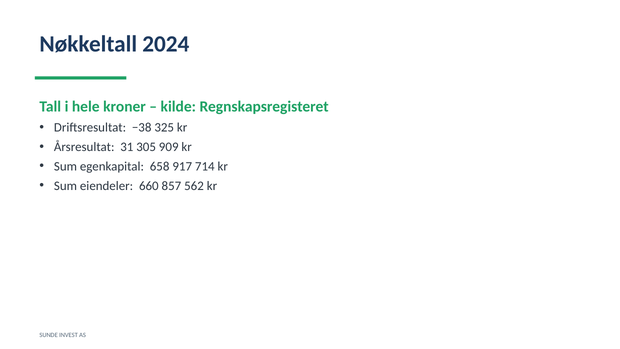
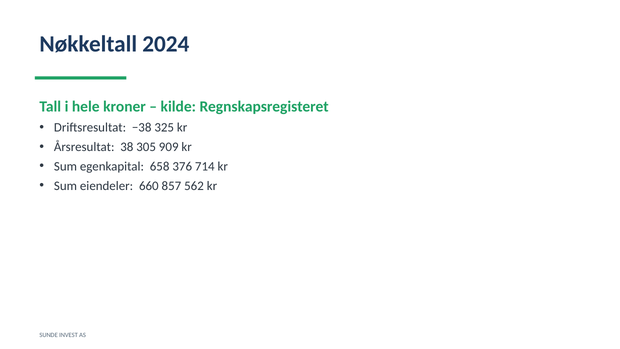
31: 31 -> 38 (127, 147)
917: 917 -> 376 (182, 166)
